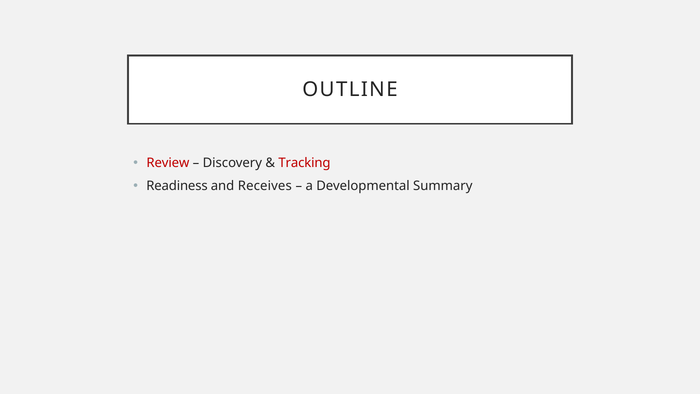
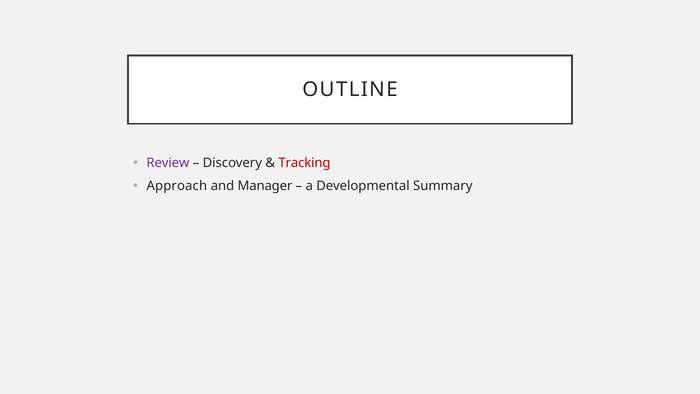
Review colour: red -> purple (168, 163)
Readiness: Readiness -> Approach (177, 186)
Receives: Receives -> Manager (265, 186)
